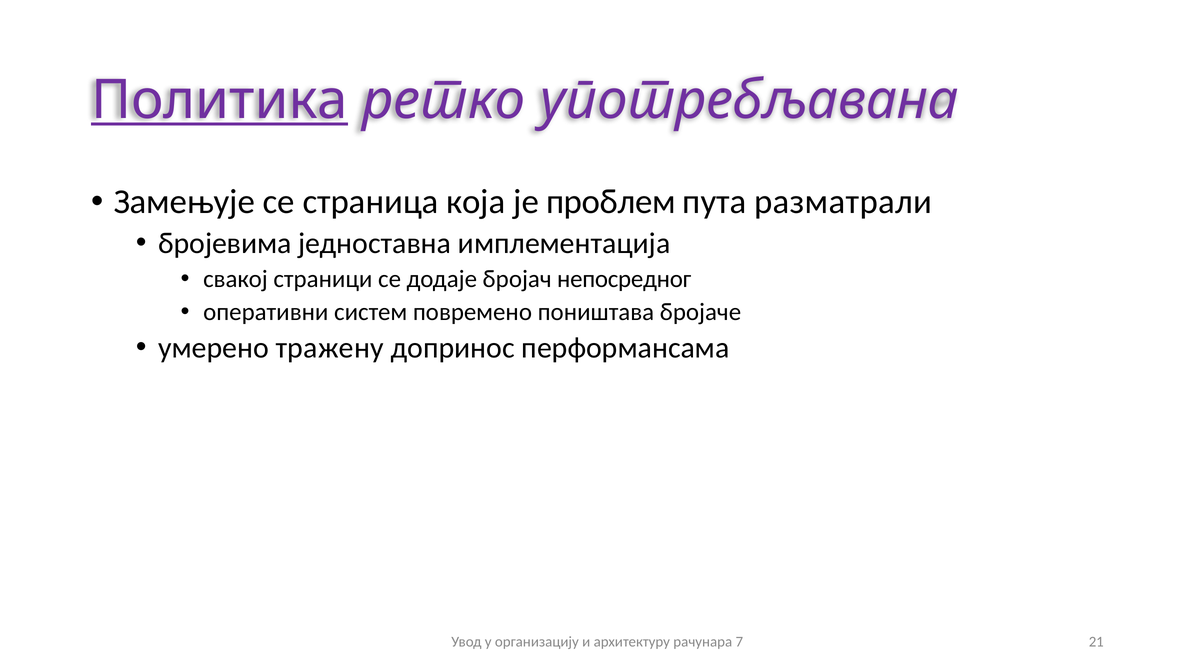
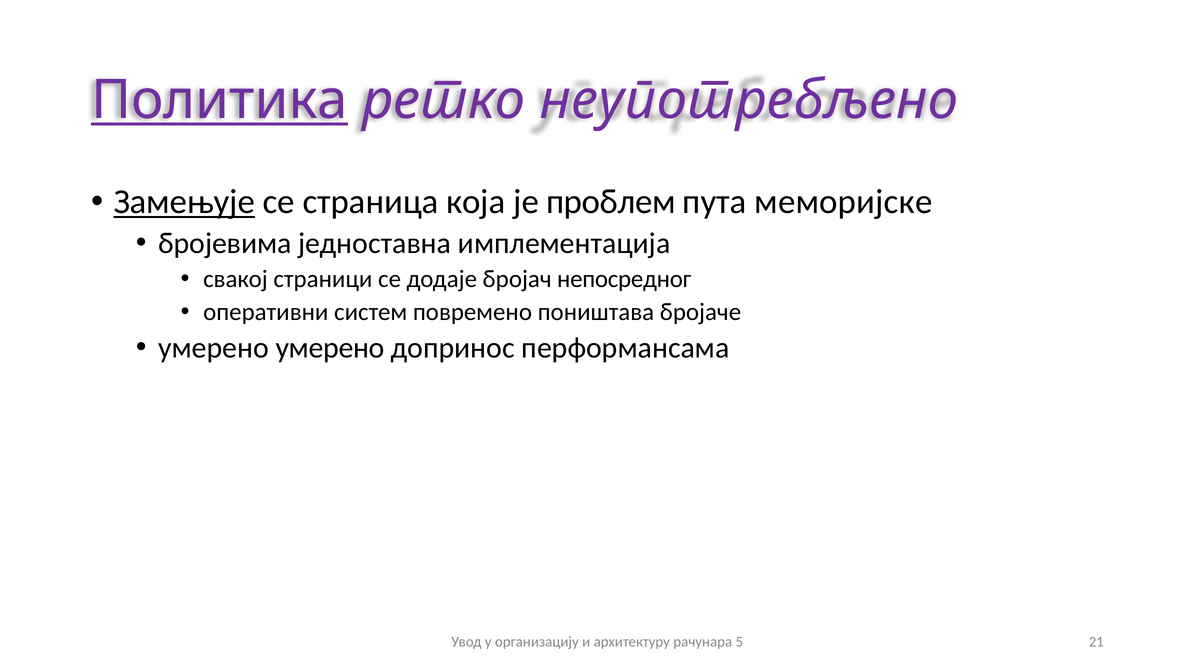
употребљавана: употребљавана -> неупотребљено (749, 100)
Замењује underline: none -> present (184, 202)
разматрали: разматрали -> меморијске (843, 202)
умерено тражену: тражену -> умерено (330, 348)
7: 7 -> 5 (739, 642)
